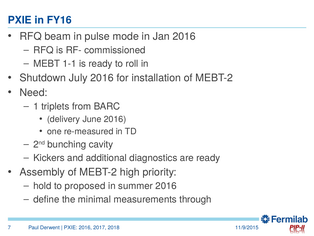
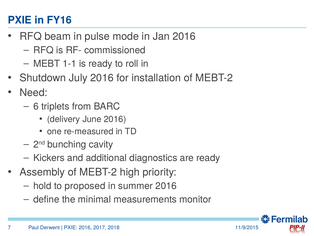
1: 1 -> 6 (36, 106)
through: through -> monitor (195, 199)
